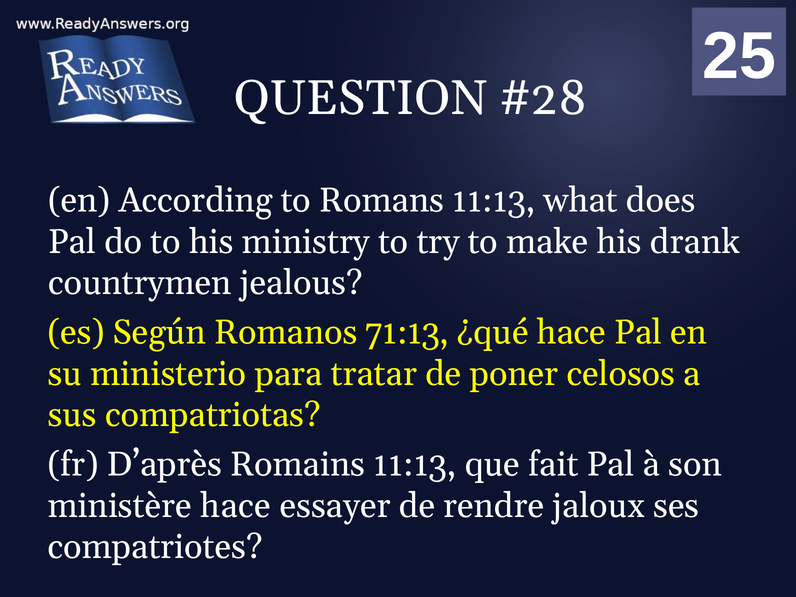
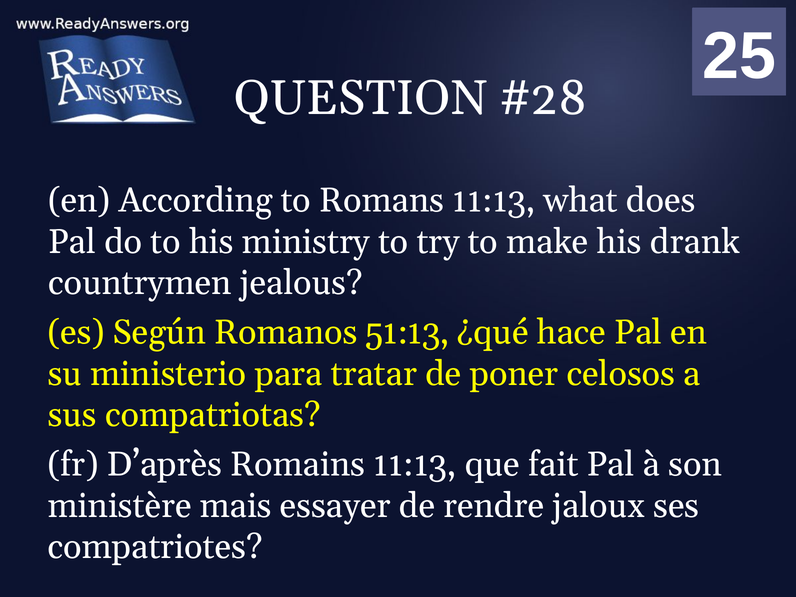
71:13: 71:13 -> 51:13 (407, 333)
ministère hace: hace -> mais (236, 506)
